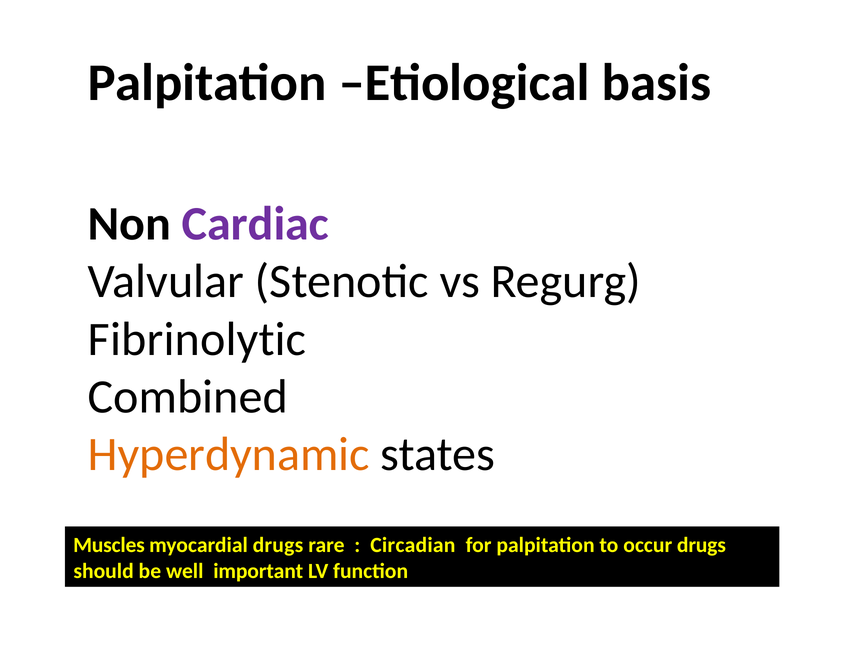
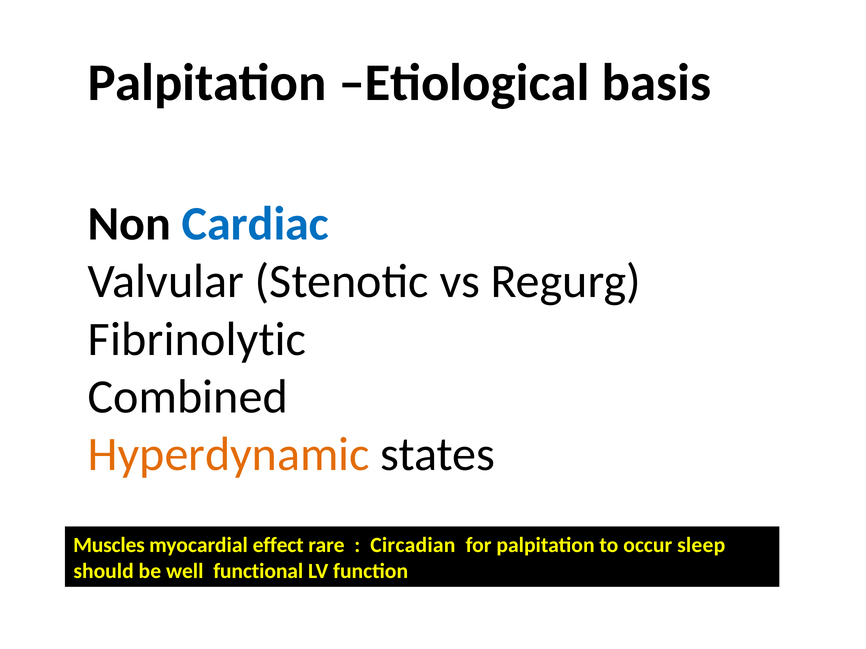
Cardiac colour: purple -> blue (255, 224)
myocardial drugs: drugs -> effect (278, 546)
occur drugs: drugs -> sleep (701, 546)
important: important -> functional (258, 572)
